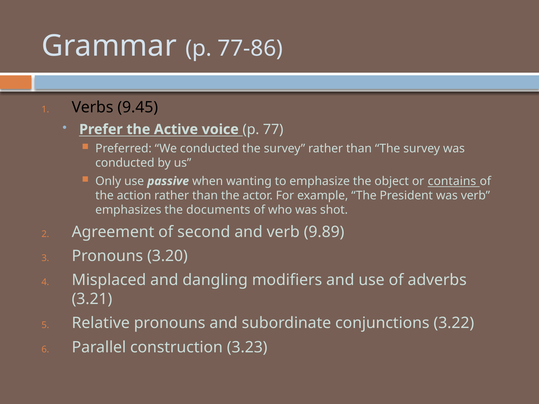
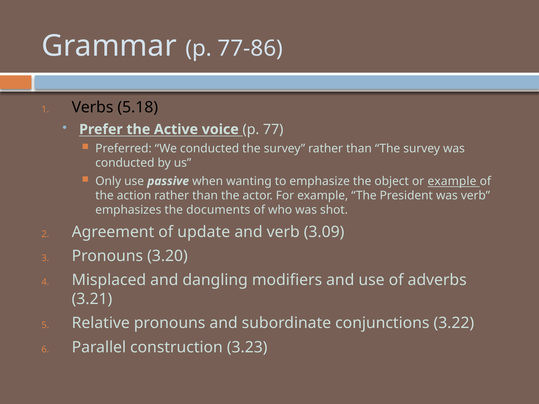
9.45: 9.45 -> 5.18 (138, 108)
or contains: contains -> example (452, 181)
second: second -> update (204, 232)
9.89: 9.89 -> 3.09 (324, 232)
